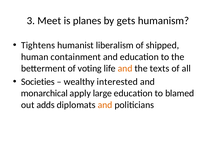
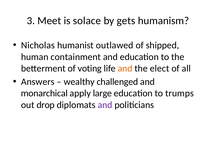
planes: planes -> solace (87, 21)
Tightens: Tightens -> Nicholas (38, 45)
liberalism: liberalism -> outlawed (115, 45)
texts: texts -> elect (160, 68)
Societies: Societies -> Answers (38, 82)
interested: interested -> challenged (117, 82)
blamed: blamed -> trumps (180, 93)
adds: adds -> drop (46, 105)
and colour: orange -> purple (105, 105)
